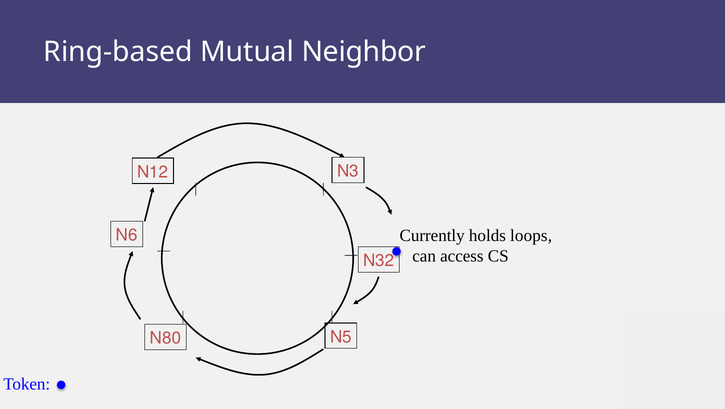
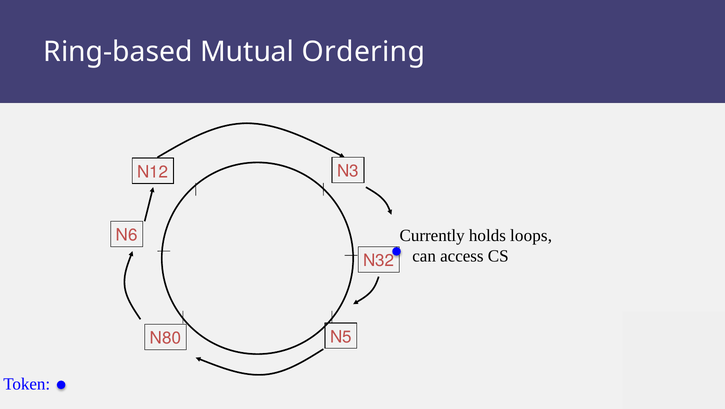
Neighbor: Neighbor -> Ordering (363, 52)
